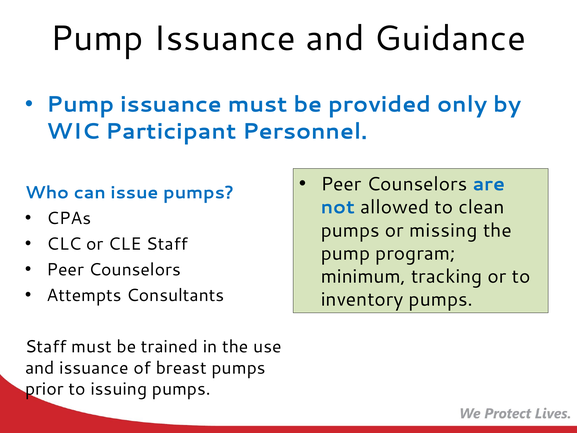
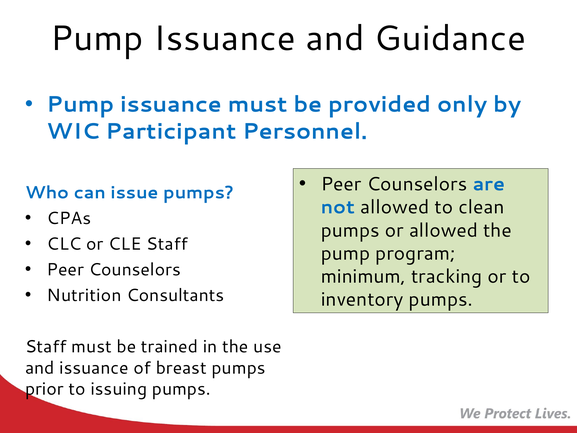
or missing: missing -> allowed (443, 230)
Attempts: Attempts -> Nutrition (84, 295)
